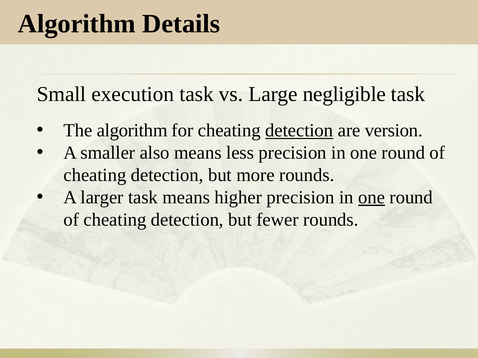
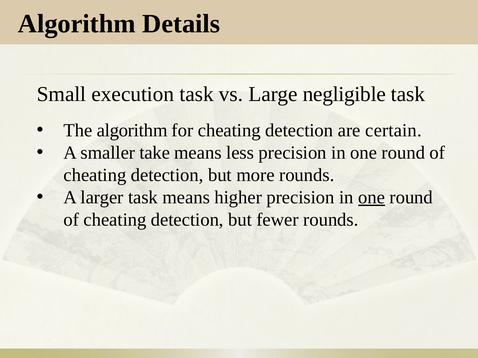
detection underline: present -> none (299, 131)
version: version -> certain (394, 131)
also: also -> take (155, 153)
